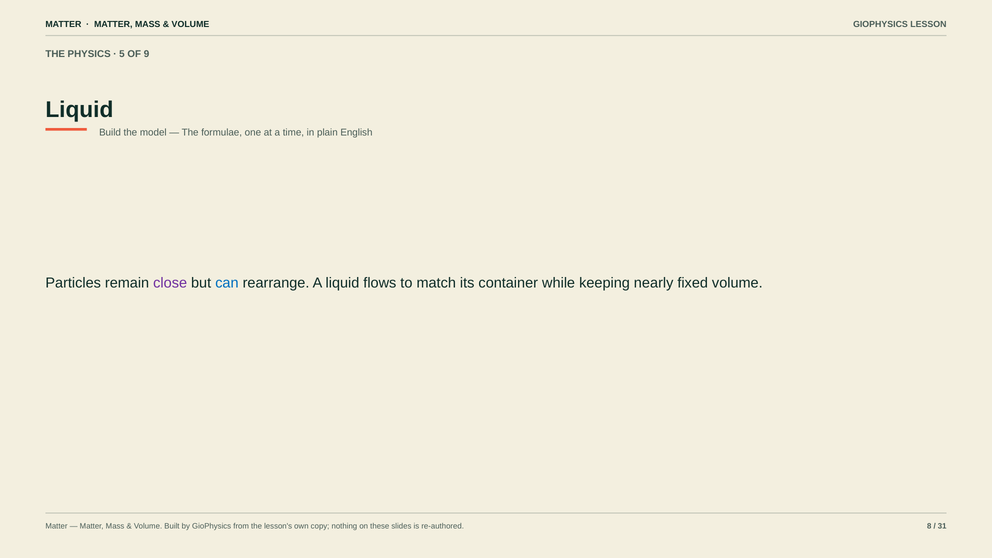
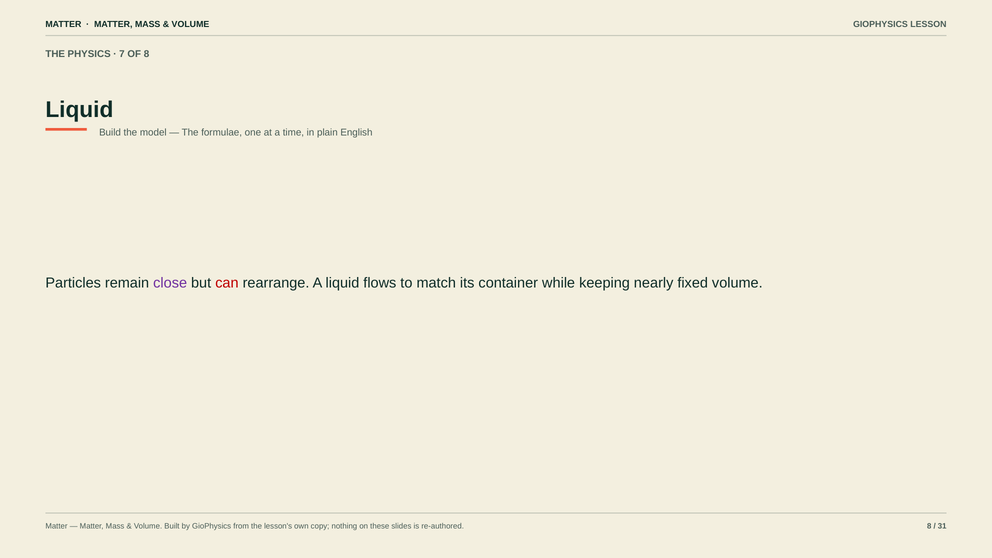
5: 5 -> 7 (122, 54)
OF 9: 9 -> 8 (146, 54)
can colour: blue -> red (227, 283)
